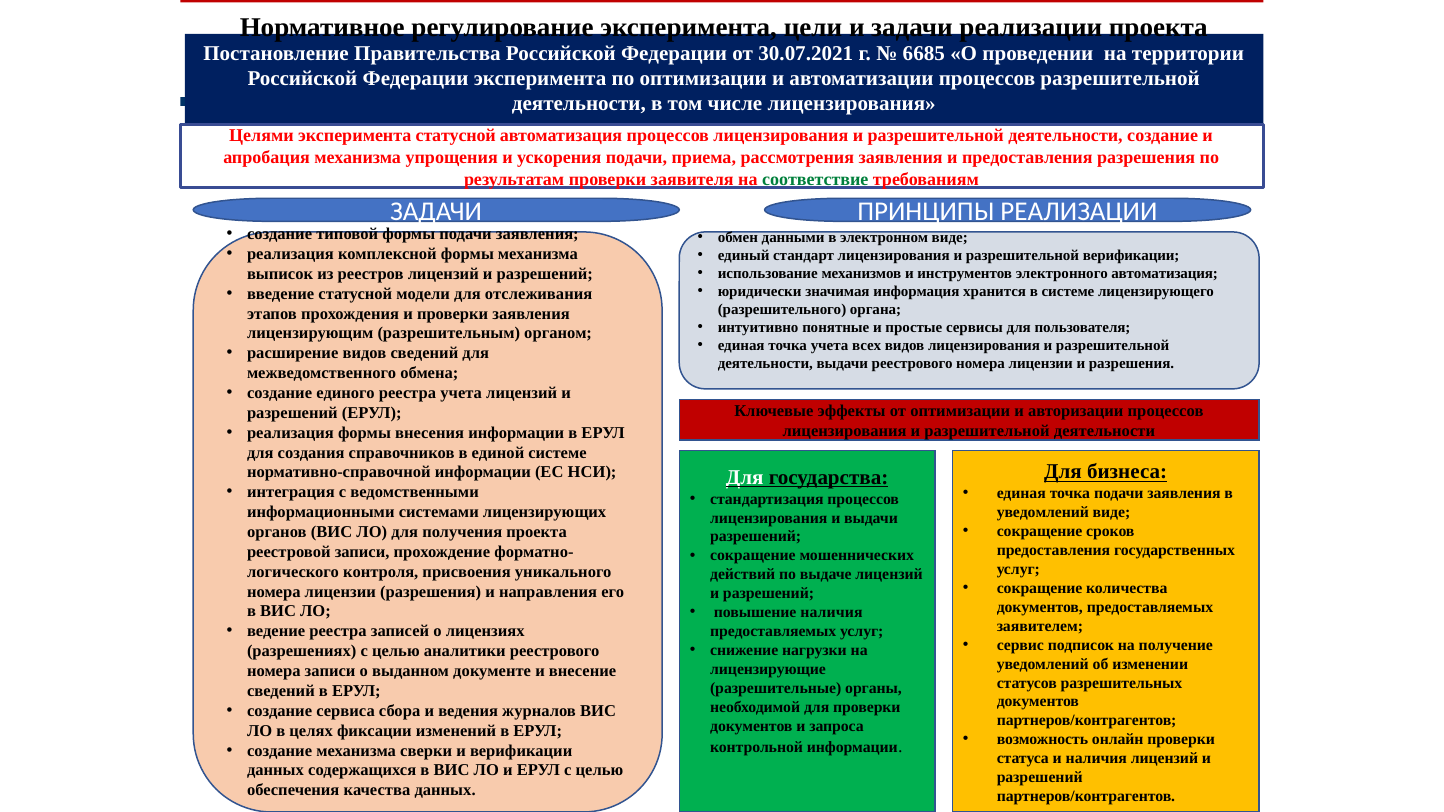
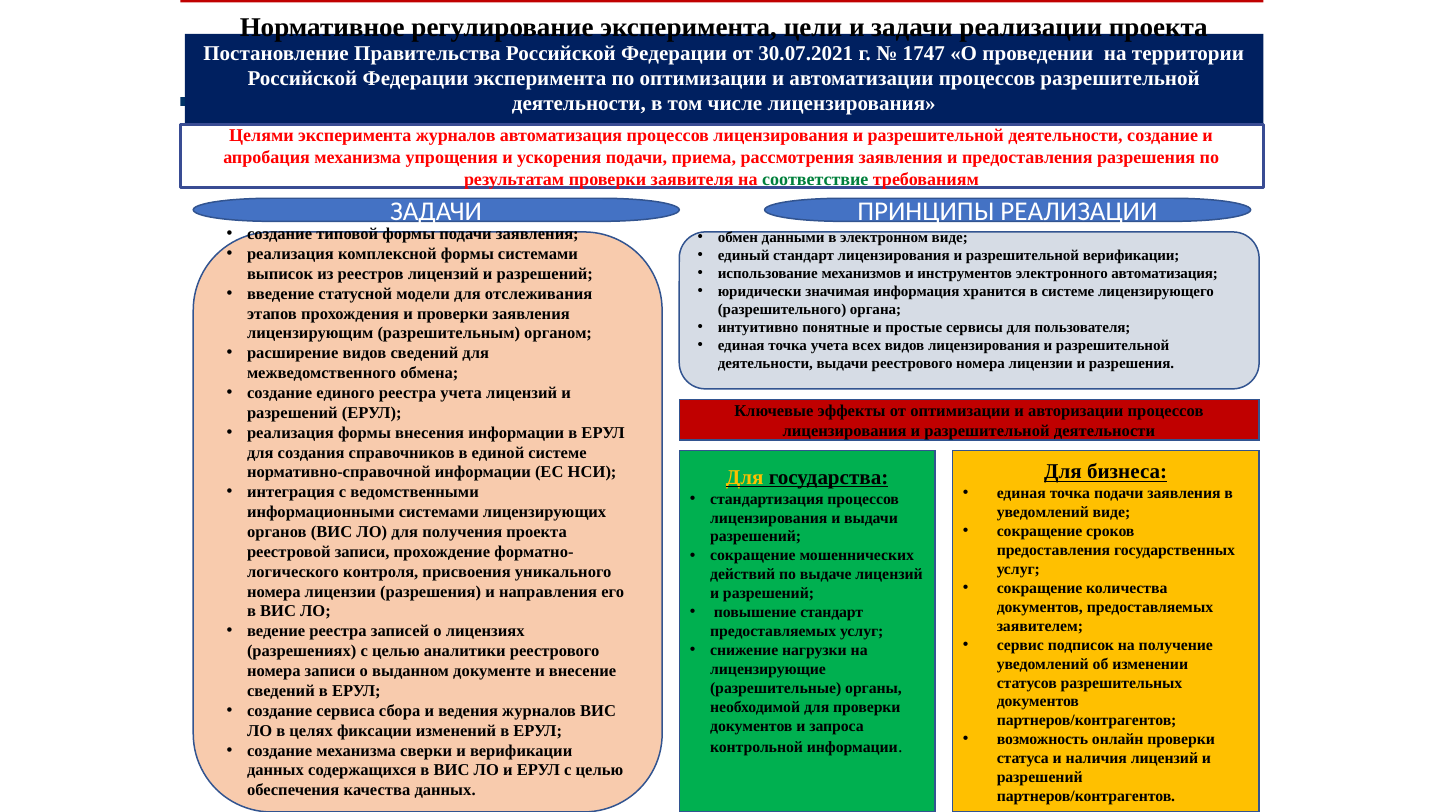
6685: 6685 -> 1747 (924, 53)
эксперимента статусной: статусной -> журналов (456, 136)
формы механизма: механизма -> системами (538, 254)
Для colour: white -> yellow (745, 477)
повышение наличия: наличия -> стандарт (832, 613)
